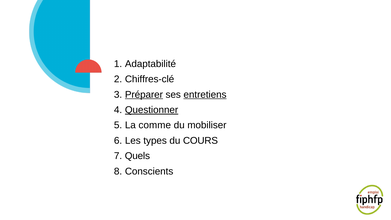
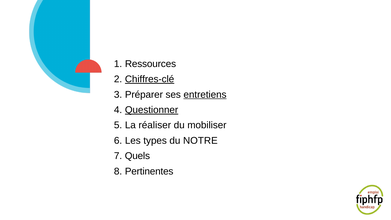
Adaptabilité: Adaptabilité -> Ressources (150, 64)
Chiffres-clé underline: none -> present (150, 79)
Préparer underline: present -> none (144, 95)
comme: comme -> réaliser (155, 125)
COURS: COURS -> NOTRE (200, 141)
Conscients: Conscients -> Pertinentes (149, 171)
